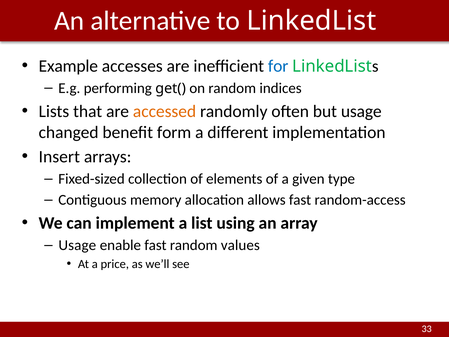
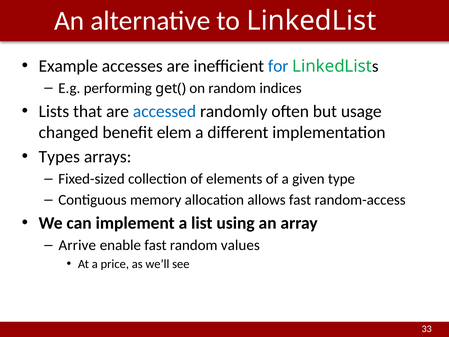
accessed colour: orange -> blue (165, 111)
form: form -> elem (174, 132)
Insert: Insert -> Types (59, 157)
Usage: Usage -> Arrive (77, 245)
